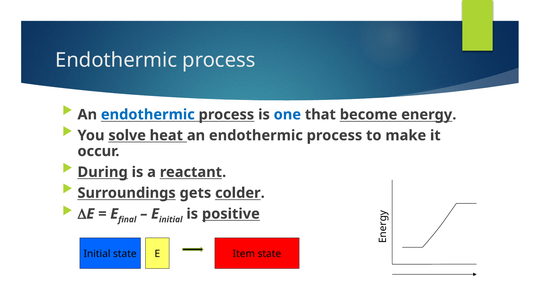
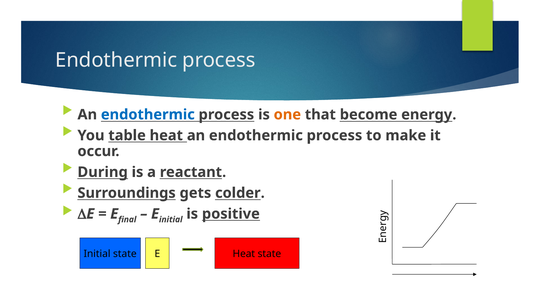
one colour: blue -> orange (287, 114)
solve: solve -> table (127, 135)
E Item: Item -> Heat (244, 254)
